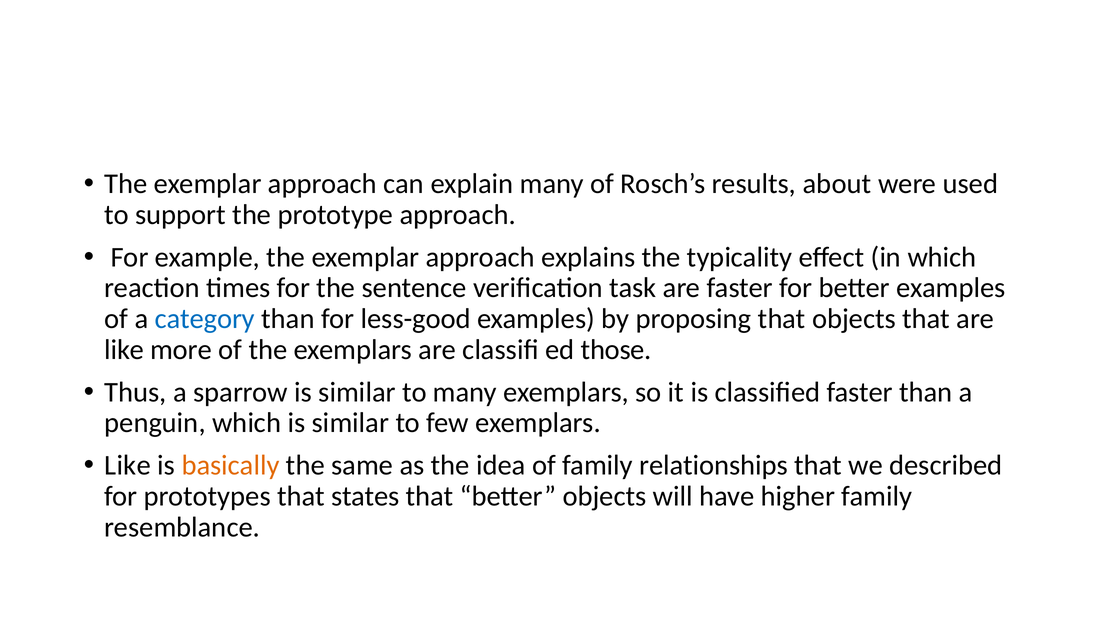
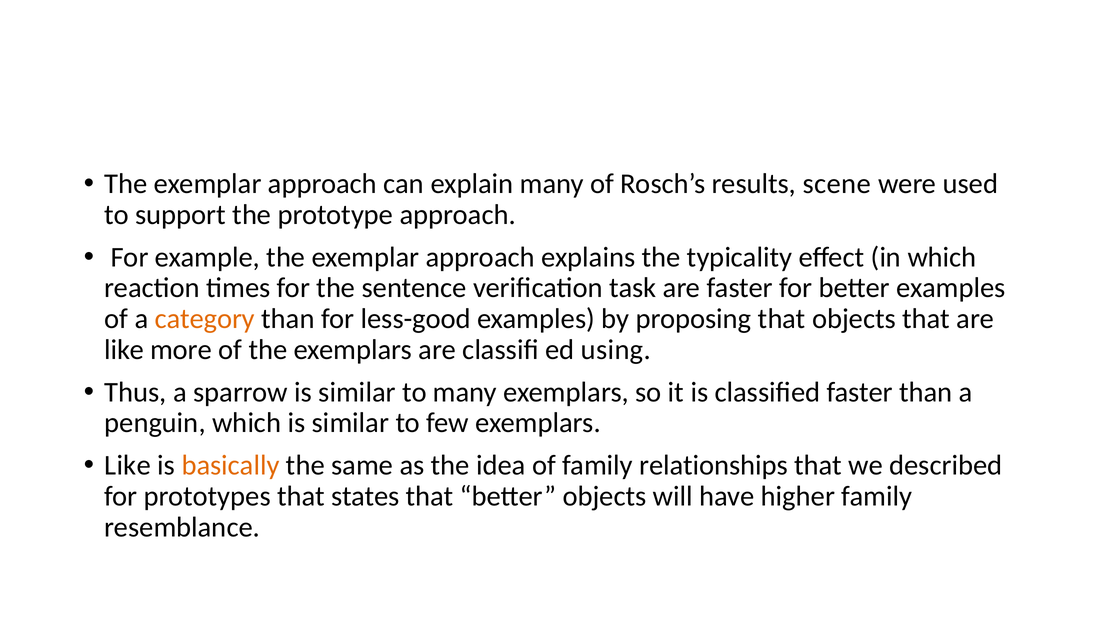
about: about -> scene (837, 184)
category colour: blue -> orange (205, 319)
those: those -> using (616, 350)
